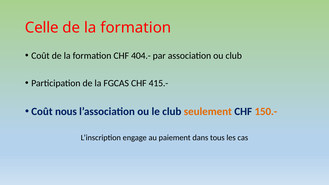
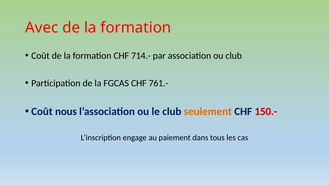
Celle: Celle -> Avec (42, 28)
404.-: 404.- -> 714.- (141, 56)
415.-: 415.- -> 761.- (158, 83)
150.- colour: orange -> red (266, 112)
